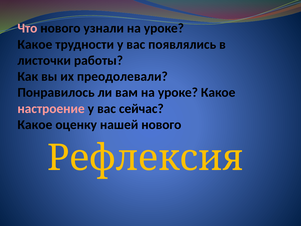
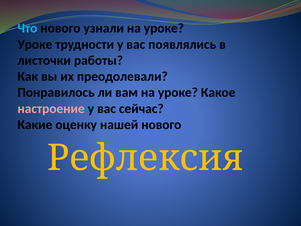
Что colour: pink -> light blue (27, 28)
Какое: Какое -> Уроке (35, 44)
Какое: Какое -> Какие (35, 125)
